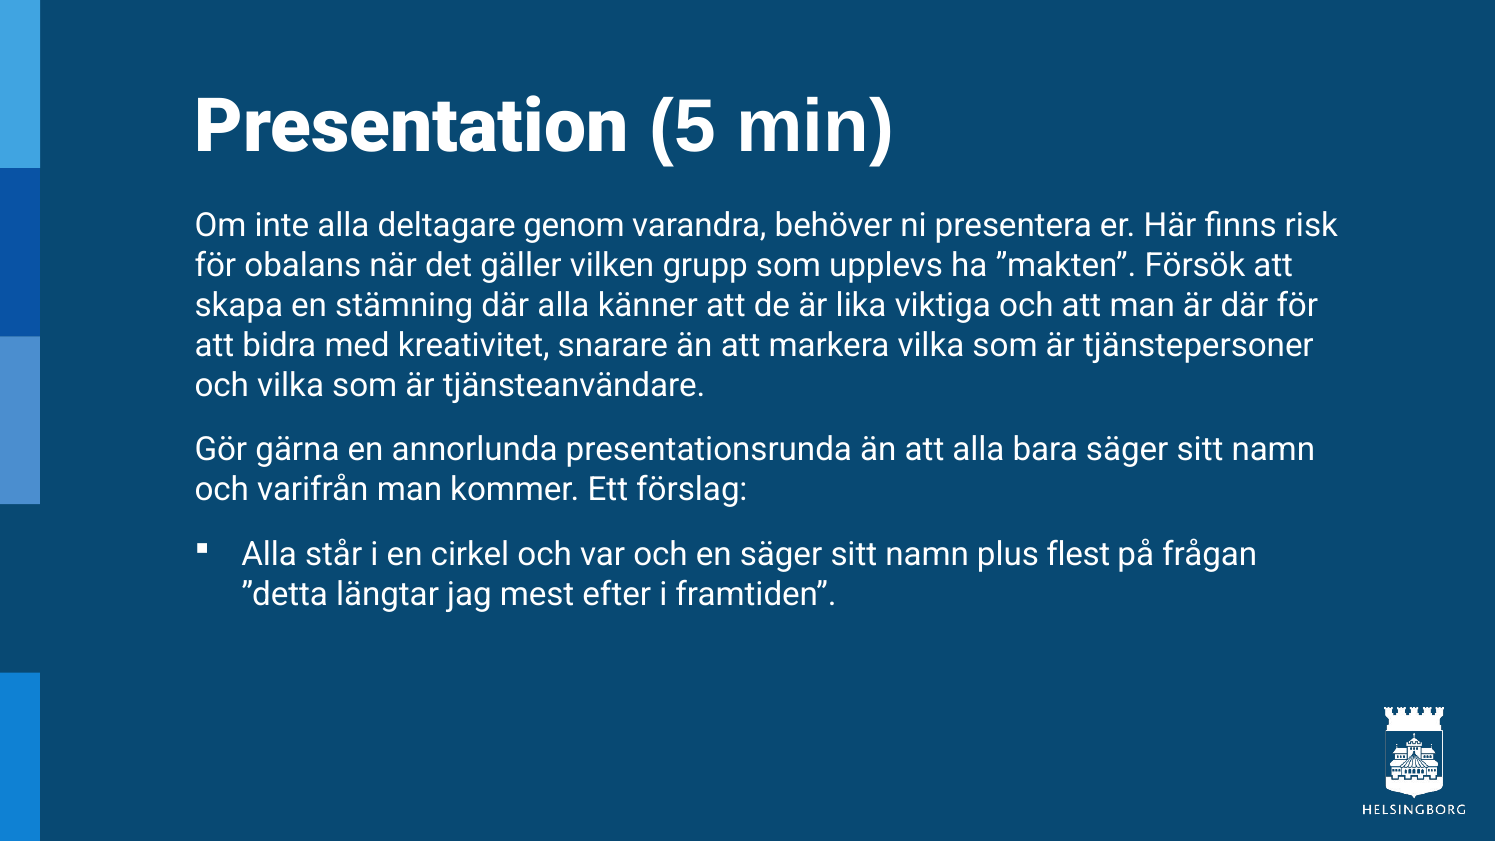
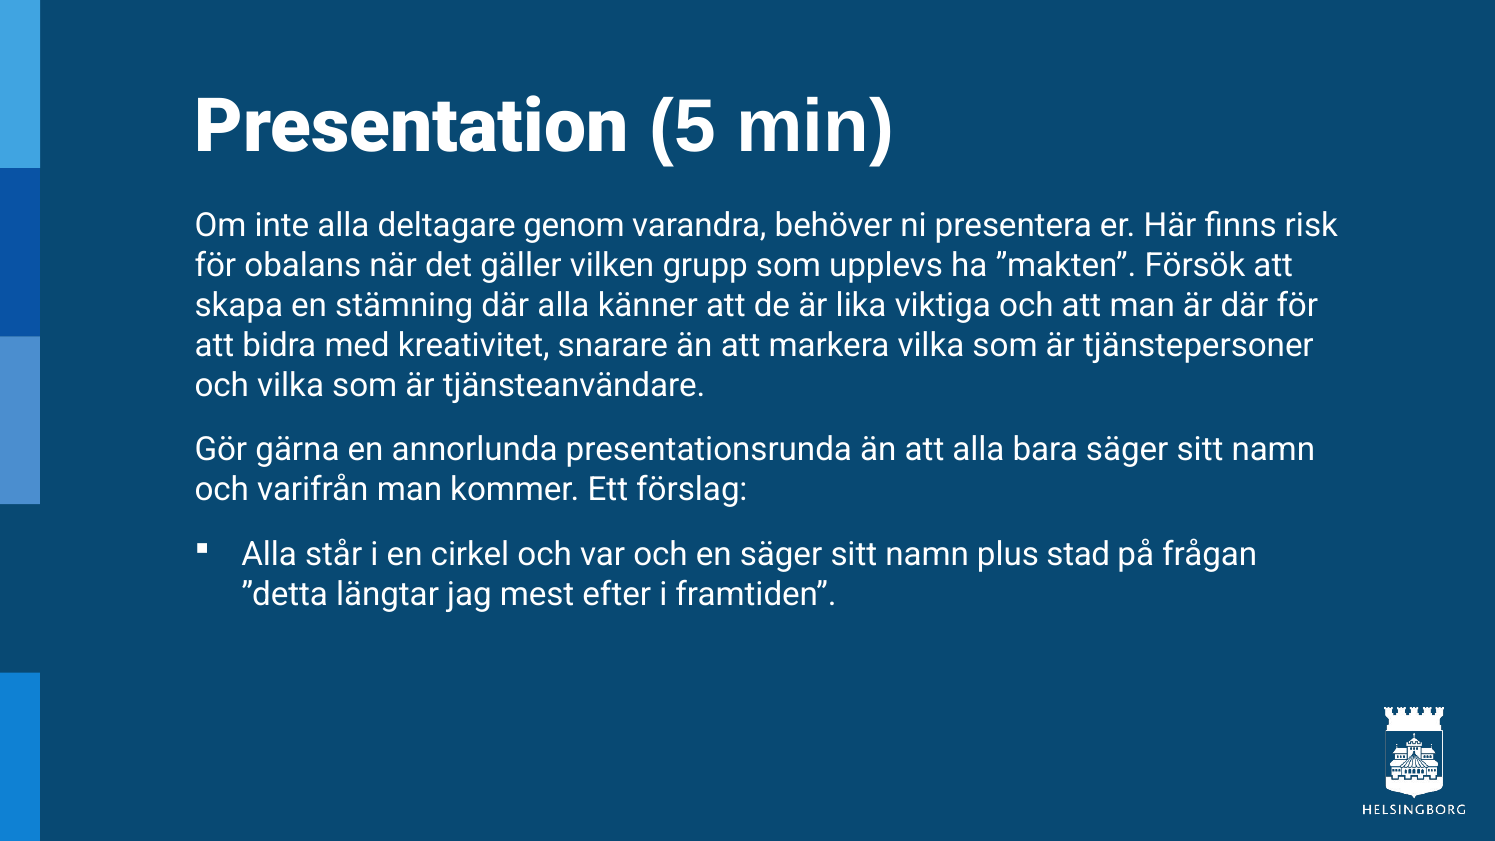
flest: flest -> stad (1078, 555)
